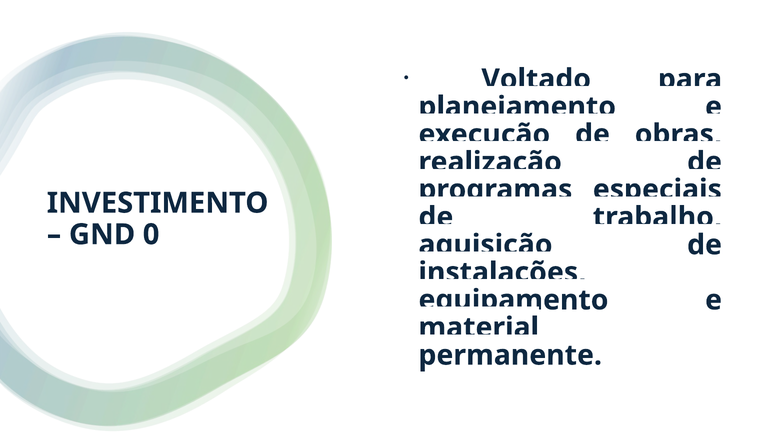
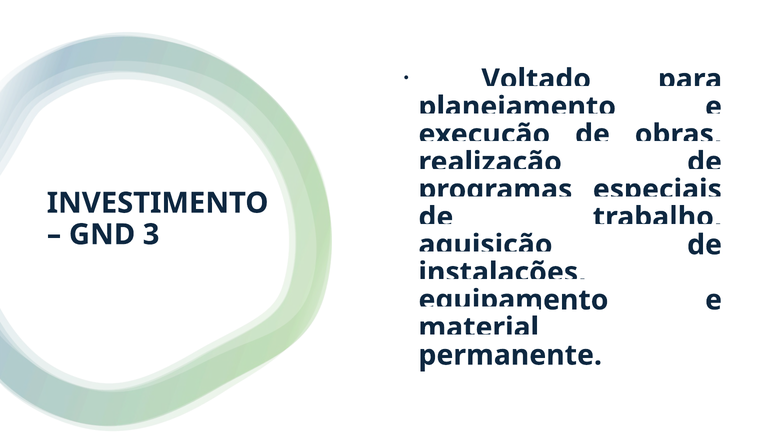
0: 0 -> 3 (151, 235)
